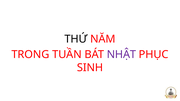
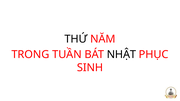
NHẬT colour: purple -> black (121, 55)
